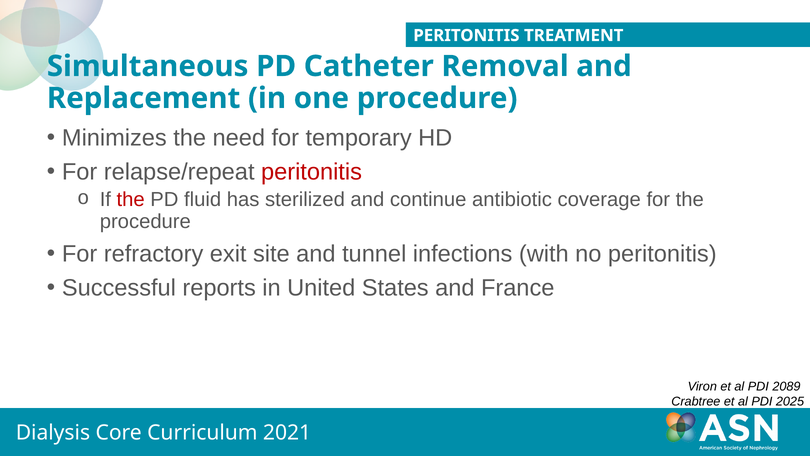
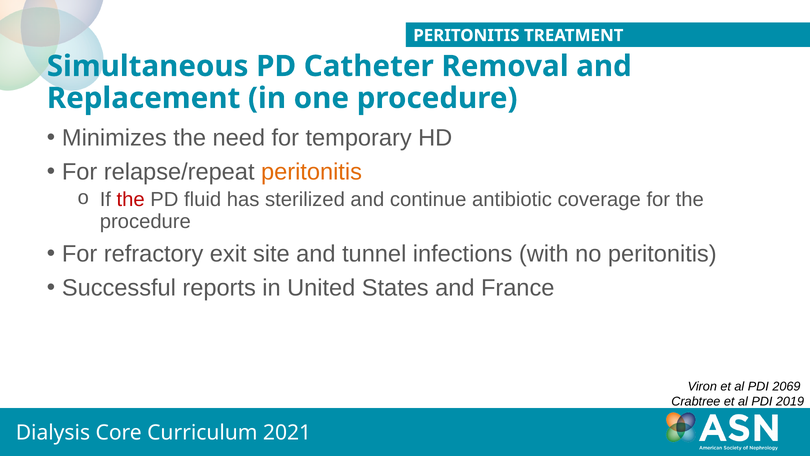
peritonitis colour: red -> orange (311, 172)
2089: 2089 -> 2069 (786, 386)
2025: 2025 -> 2019 (790, 401)
